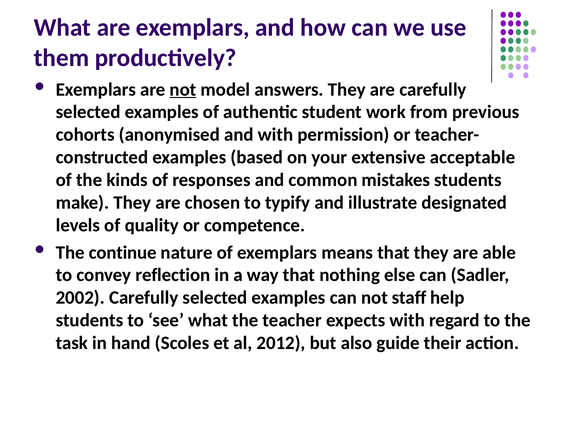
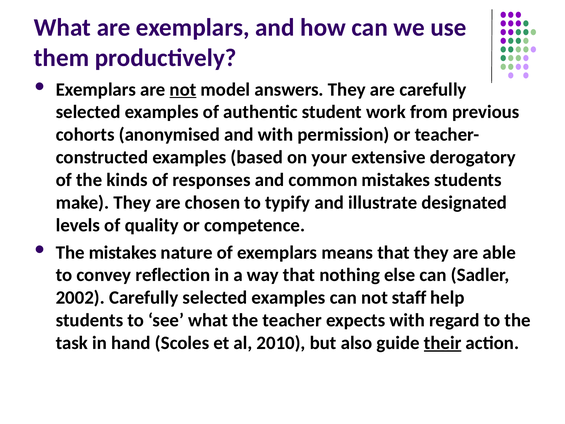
acceptable: acceptable -> derogatory (473, 157)
The continue: continue -> mistakes (123, 252)
2012: 2012 -> 2010 (281, 343)
their underline: none -> present (443, 343)
